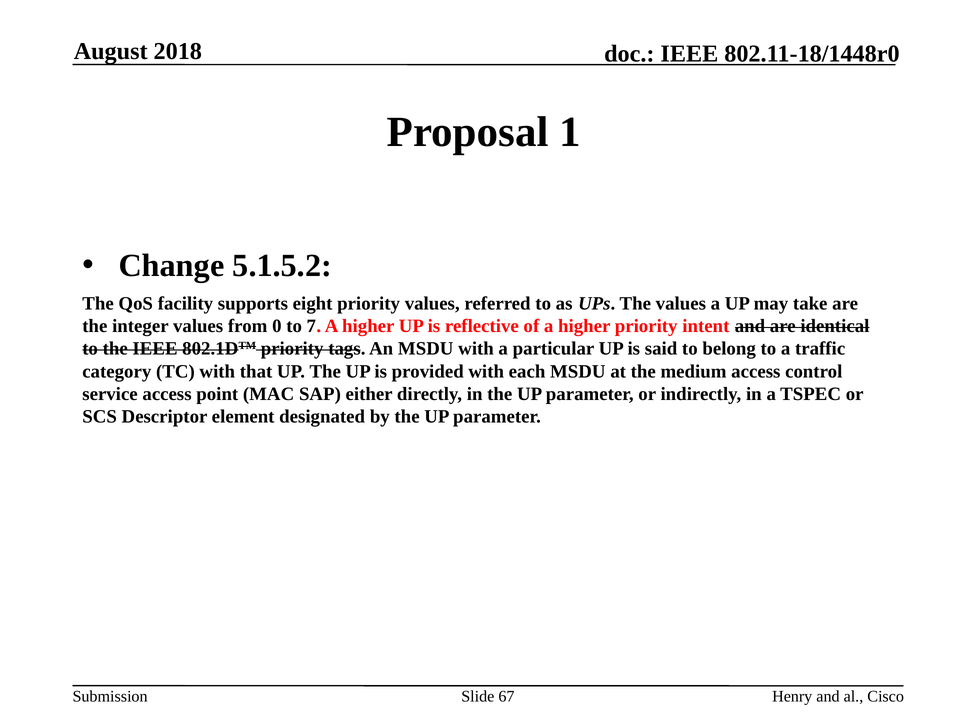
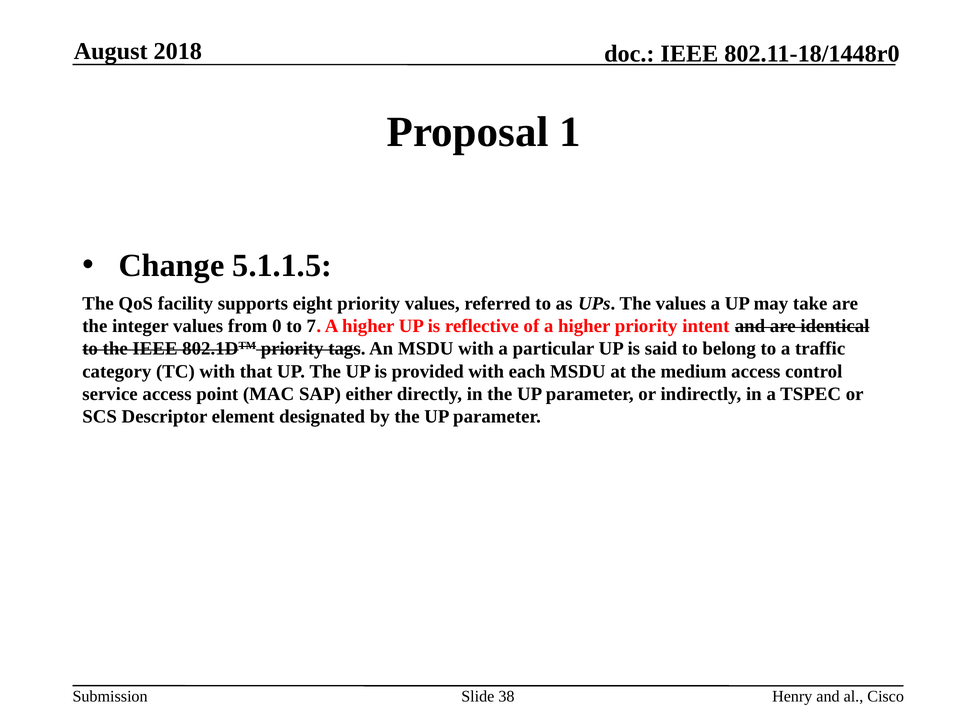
5.1.5.2: 5.1.5.2 -> 5.1.1.5 (282, 266)
67: 67 -> 38 (506, 696)
